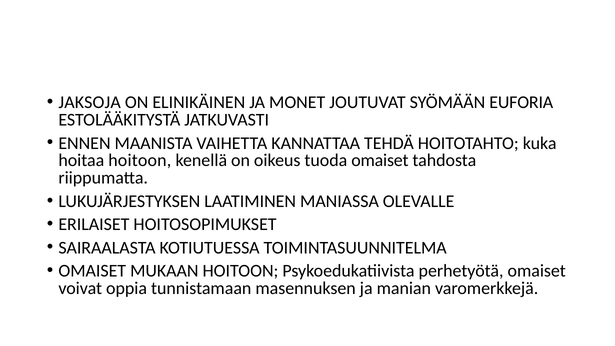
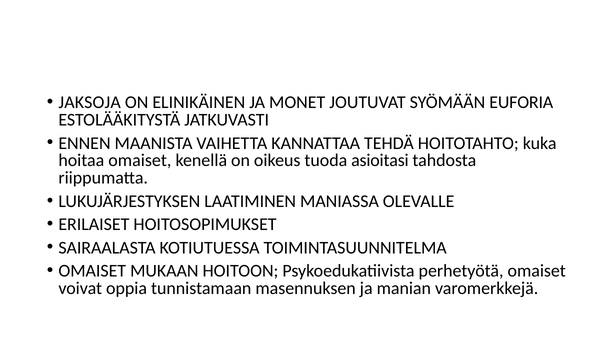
hoitaa hoitoon: hoitoon -> omaiset (140, 161)
tuoda omaiset: omaiset -> asioitasi (380, 161)
